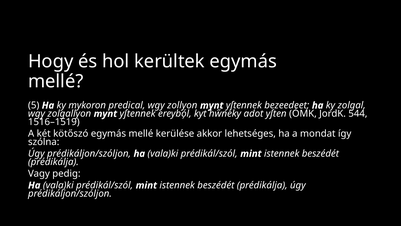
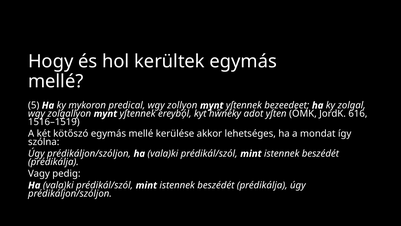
544: 544 -> 616 (358, 114)
